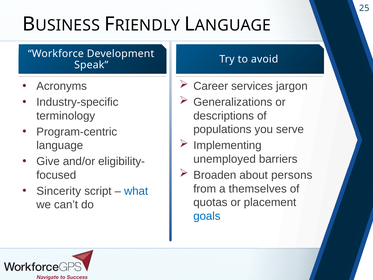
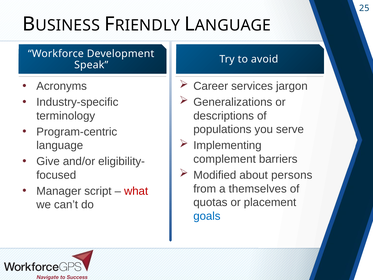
unemployed: unemployed -> complement (225, 159)
Broaden: Broaden -> Modified (215, 175)
Sincerity: Sincerity -> Manager (59, 191)
what colour: blue -> red (136, 191)
